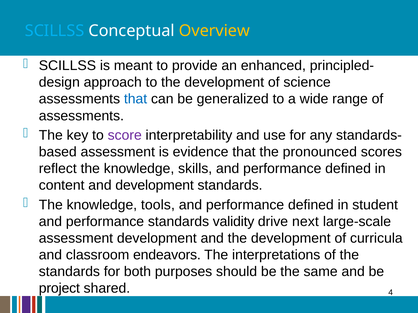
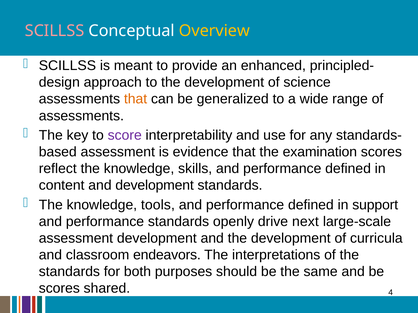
SCILLSS colour: light blue -> pink (55, 31)
that colour: blue -> orange (136, 99)
pronounced: pronounced -> examination (320, 152)
student: student -> support (375, 205)
validity: validity -> openly (234, 222)
project: project -> scores (59, 289)
